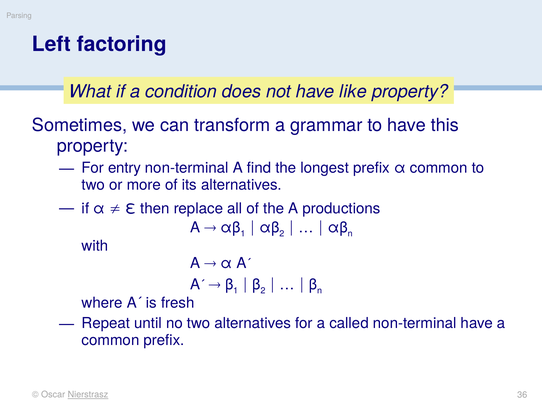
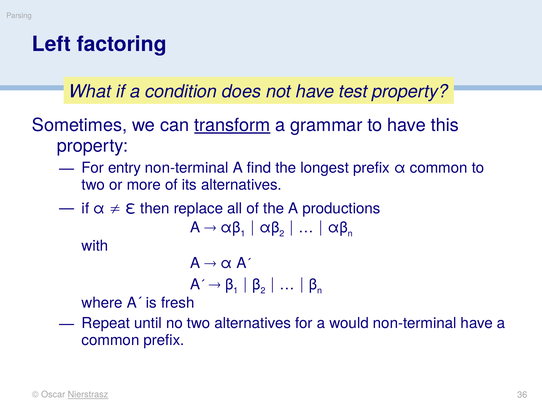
like: like -> test (353, 92)
transform underline: none -> present (232, 125)
called: called -> would (349, 323)
